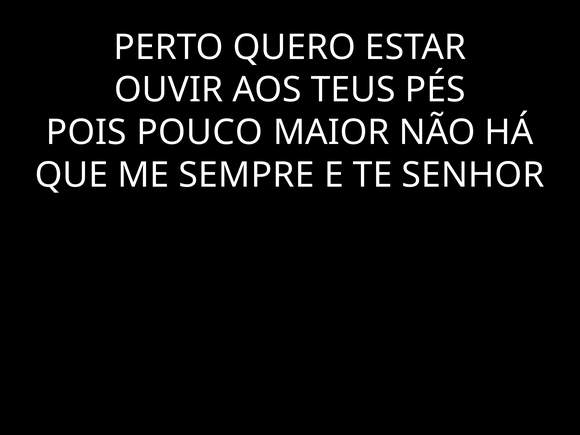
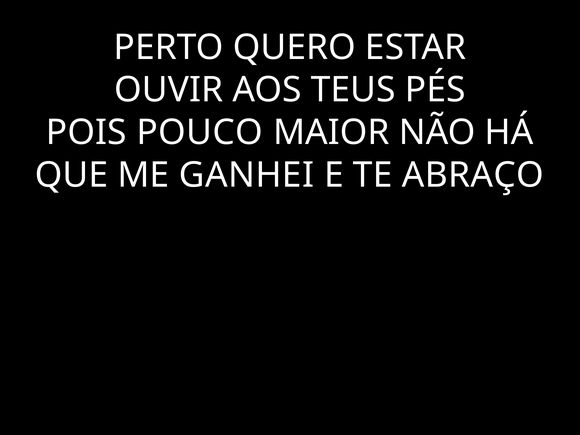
SEMPRE: SEMPRE -> GANHEI (246, 175)
SENHOR: SENHOR -> ABRAÇO (473, 175)
